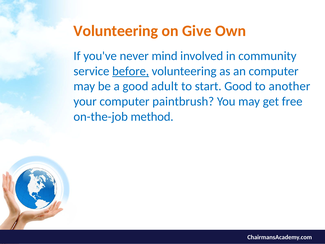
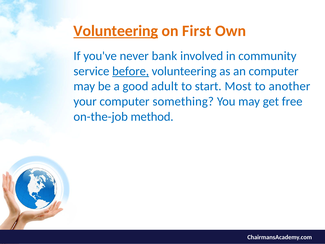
Volunteering underline: none -> present (116, 31)
Give: Give -> First (197, 31)
mind: mind -> bank (164, 56)
start Good: Good -> Most (238, 86)
paintbrush: paintbrush -> something (183, 101)
